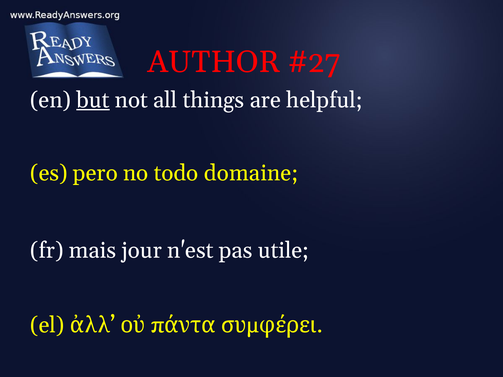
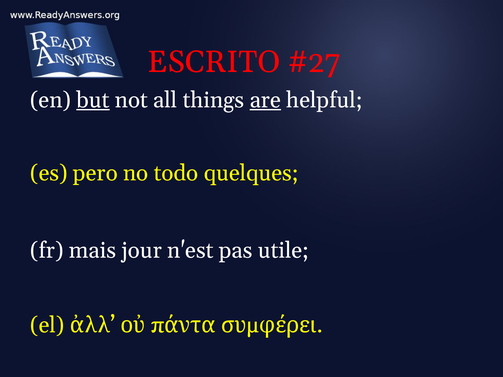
AUTHOR: AUTHOR -> ESCRITO (214, 62)
are underline: none -> present (265, 100)
domaine: domaine -> quelques (251, 173)
